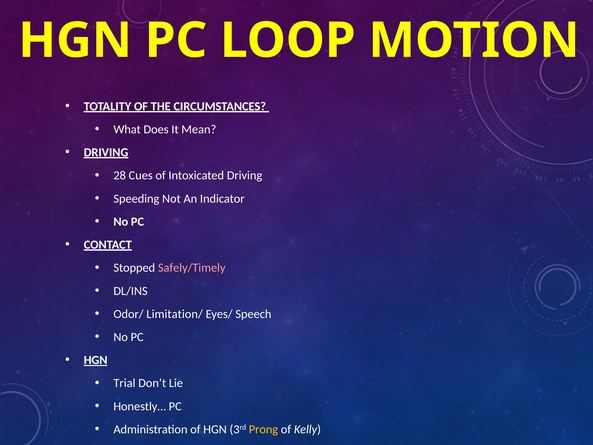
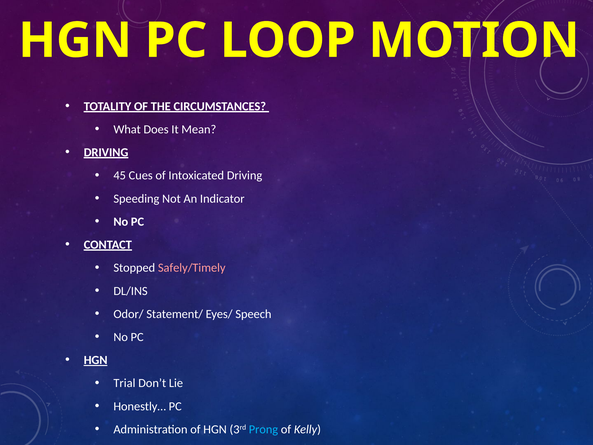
28: 28 -> 45 (120, 175)
Limitation/: Limitation/ -> Statement/ (175, 314)
Prong colour: yellow -> light blue (263, 429)
